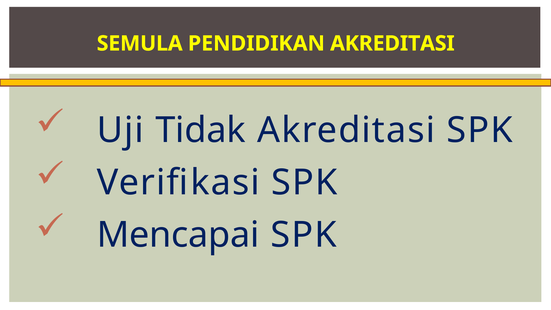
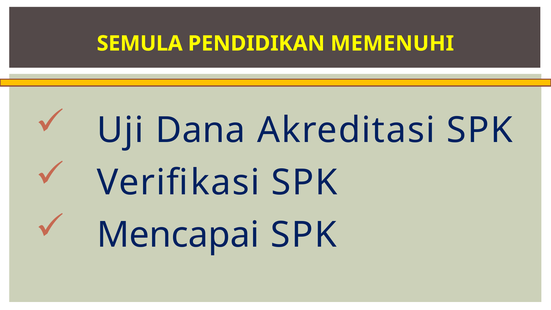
PENDIDIKAN AKREDITASI: AKREDITASI -> MEMENUHI (392, 43)
Tidak: Tidak -> Dana (200, 130)
